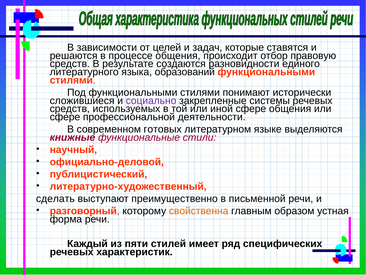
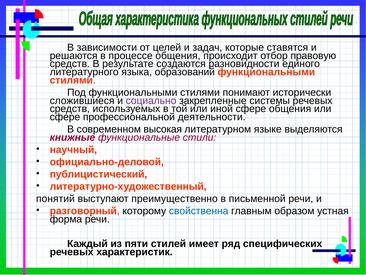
готовых: готовых -> высокая (163, 129)
сделать: сделать -> понятий (55, 198)
свойственна colour: orange -> blue (199, 211)
